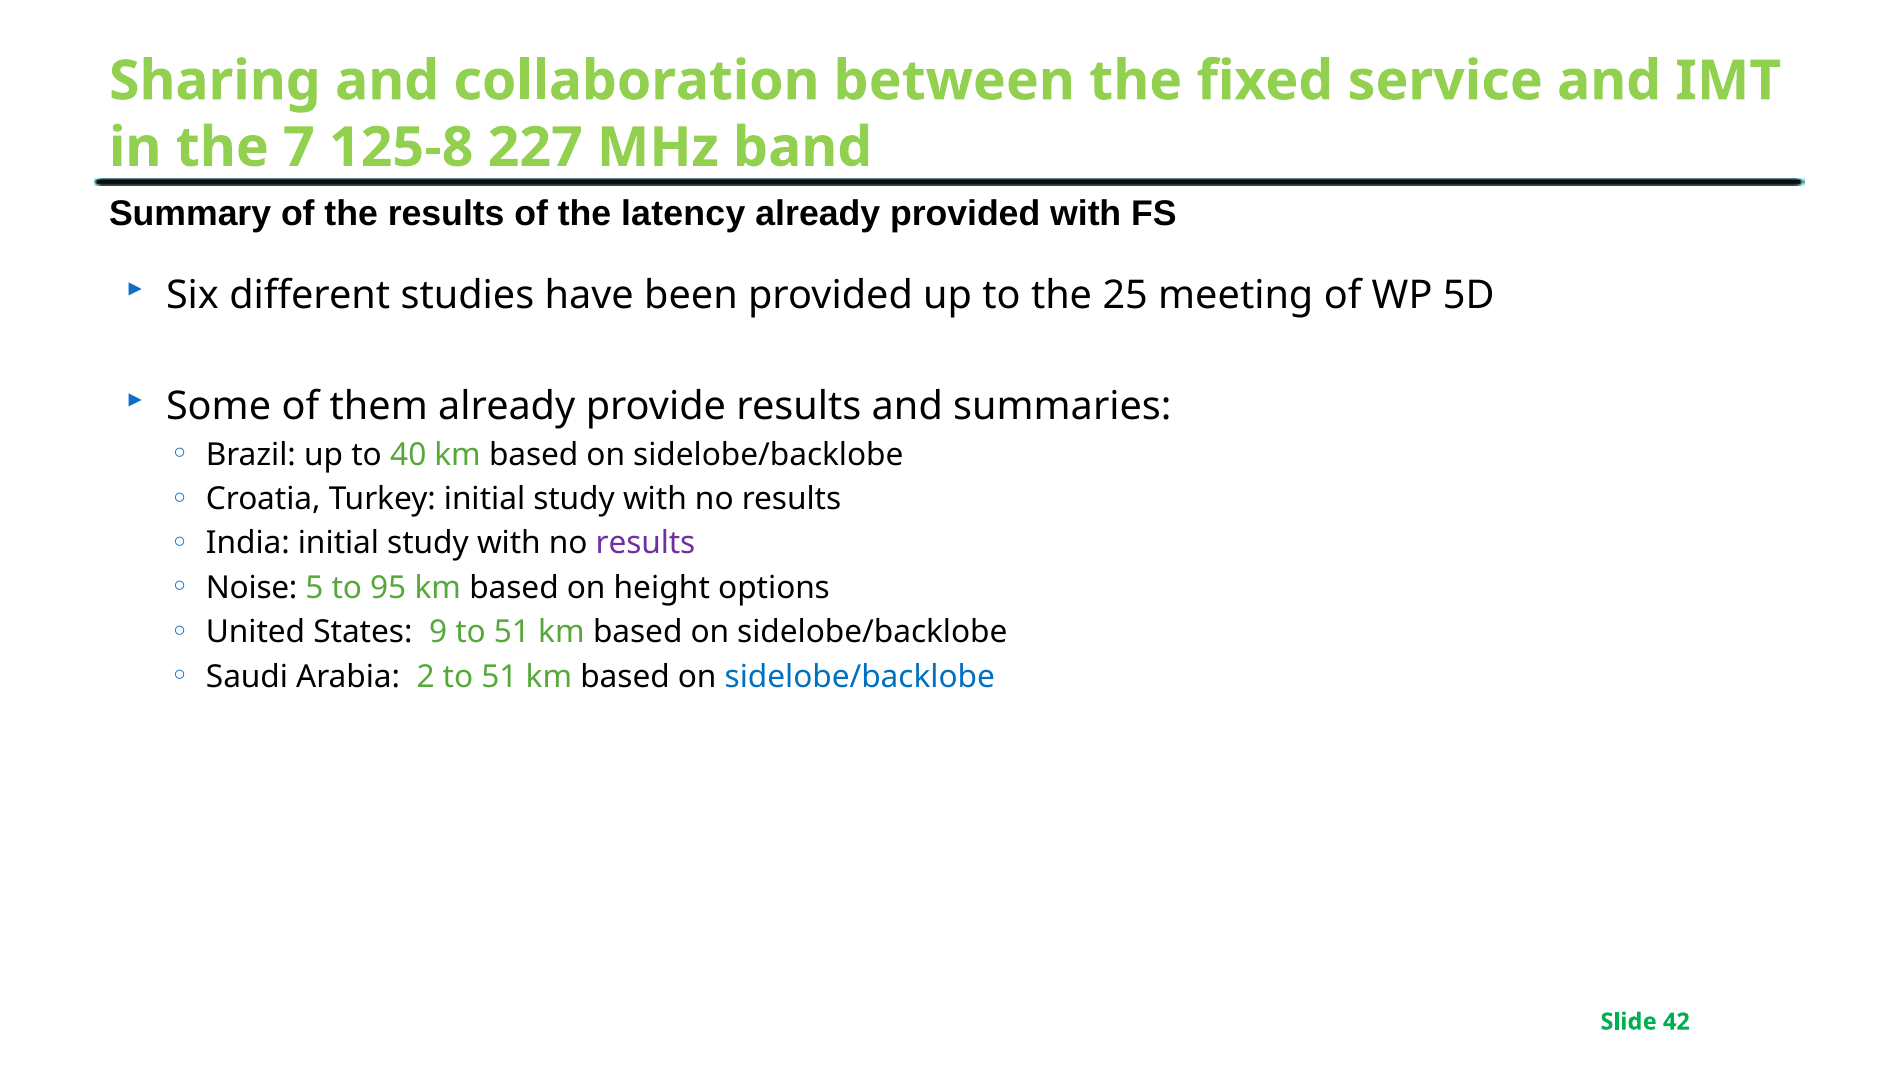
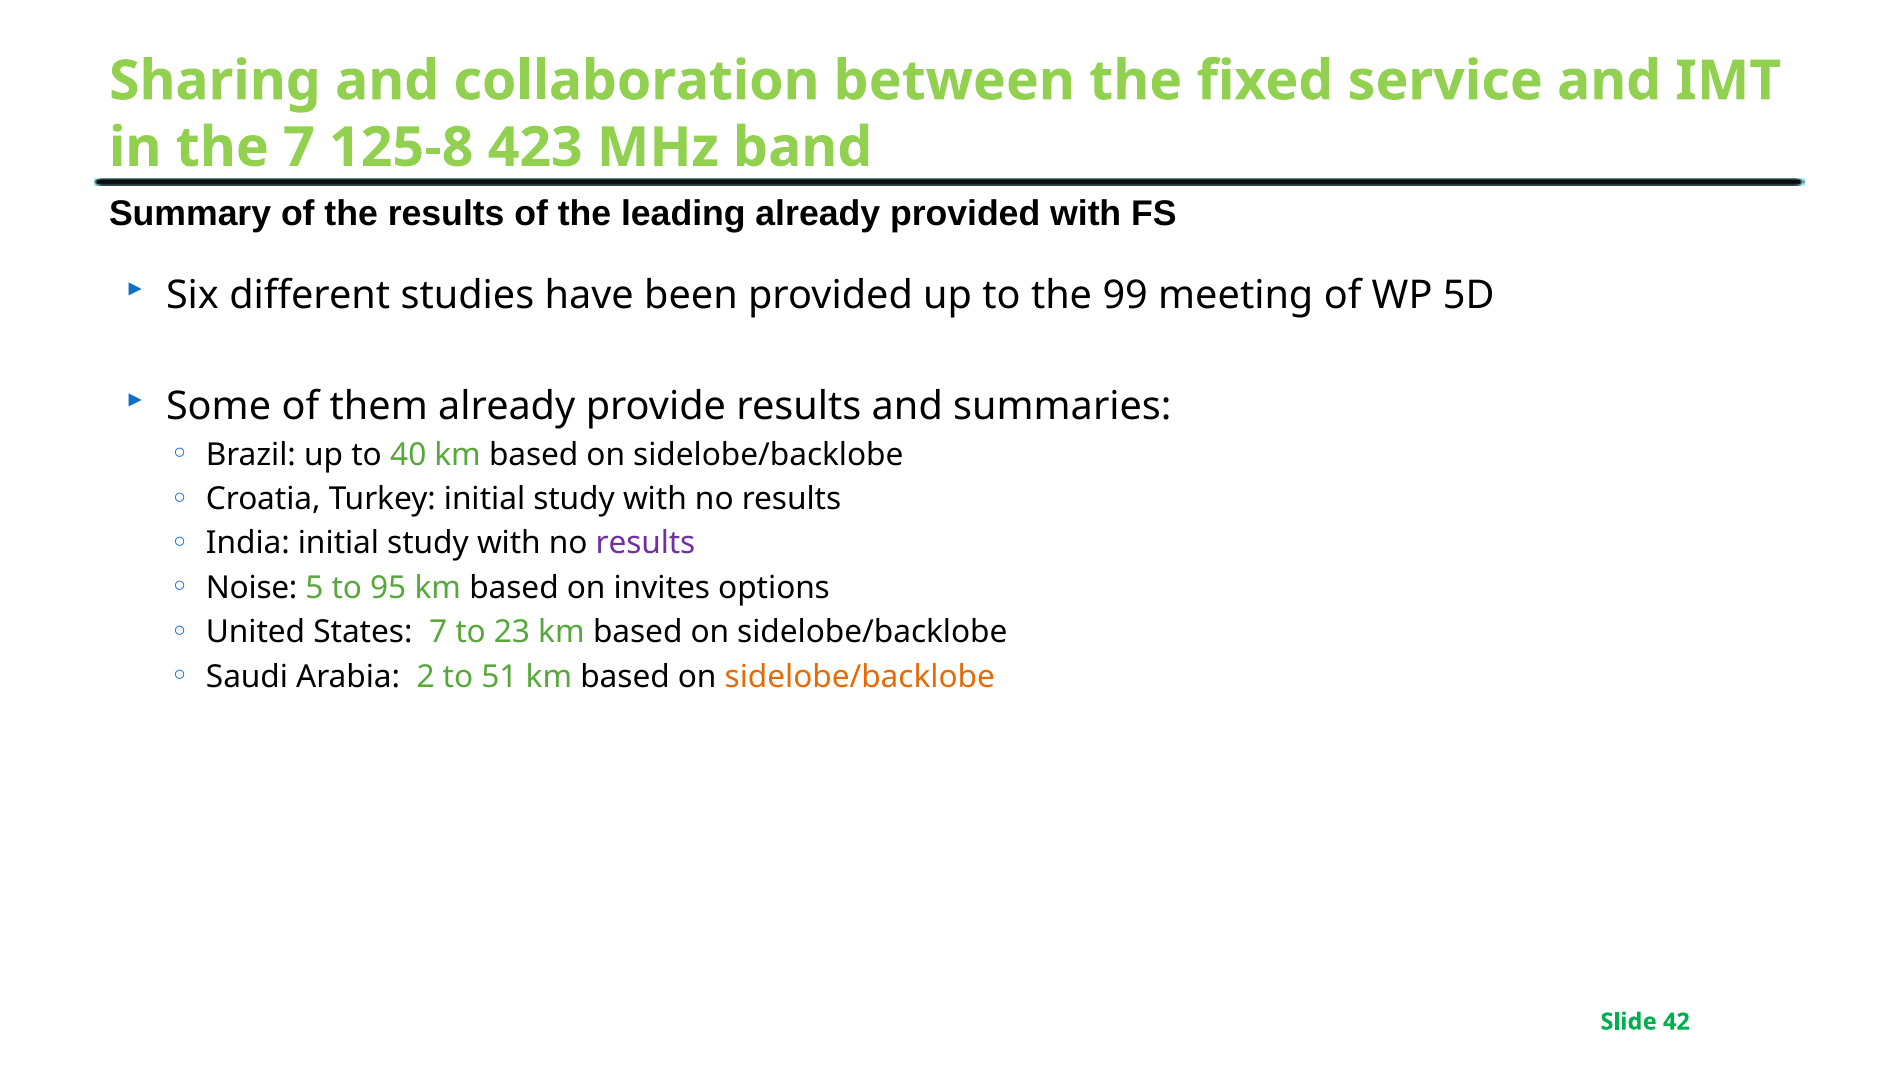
227: 227 -> 423 (535, 148)
latency: latency -> leading (683, 213)
25: 25 -> 99 (1125, 295)
height: height -> invites (662, 588)
States 9: 9 -> 7 (438, 632)
51: 51 -> 23 (512, 632)
sidelobe/backlobe colour: blue -> orange (860, 676)
